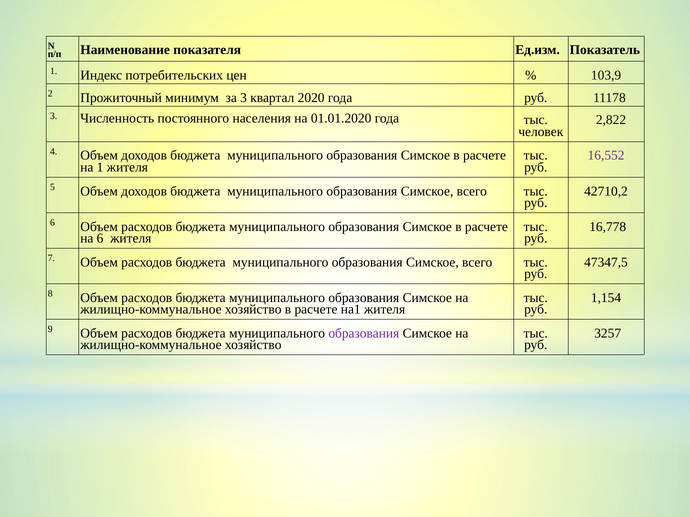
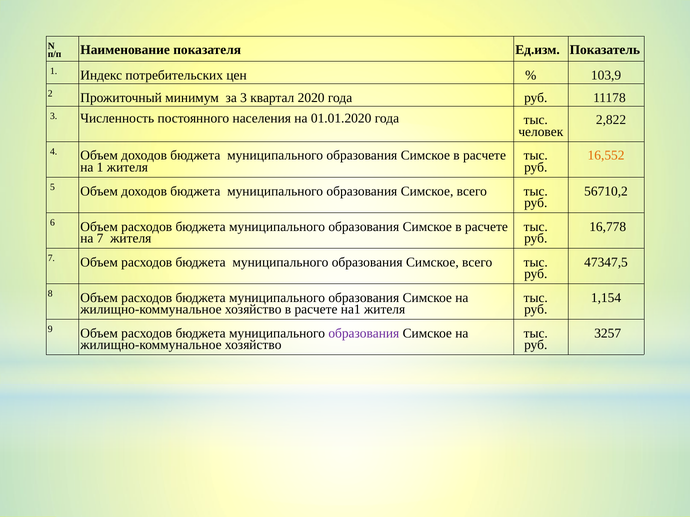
16,552 colour: purple -> orange (606, 156)
42710,2: 42710,2 -> 56710,2 (606, 191)
на 6: 6 -> 7 (100, 238)
